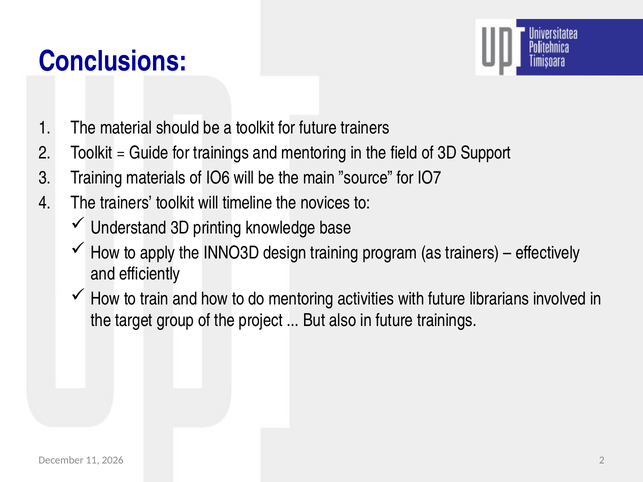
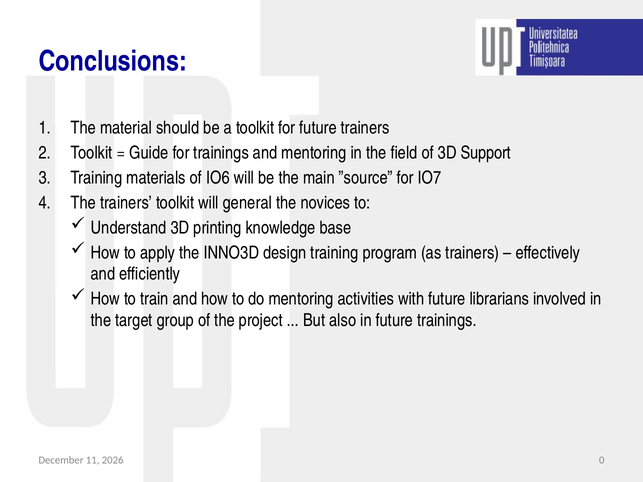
timeline: timeline -> general (247, 203)
2: 2 -> 0 (602, 460)
